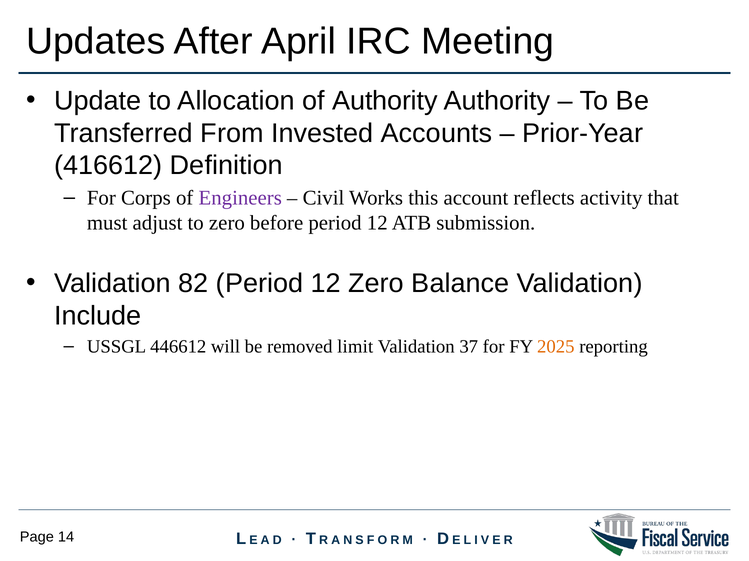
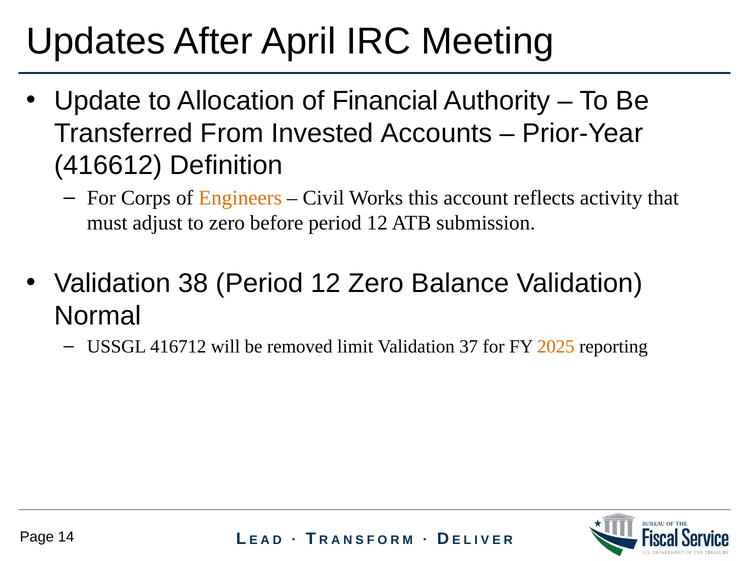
of Authority: Authority -> Financial (385, 101)
Engineers colour: purple -> orange (240, 198)
82: 82 -> 38 (193, 284)
Include: Include -> Normal (98, 316)
446612: 446612 -> 416712 (178, 347)
